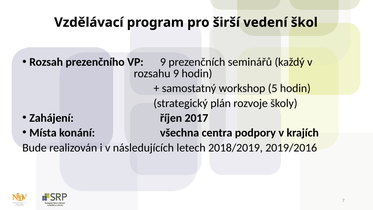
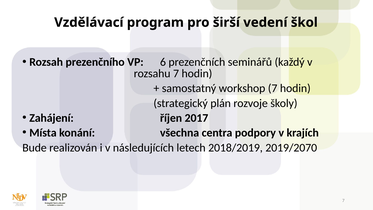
VP 9: 9 -> 6 (163, 62)
rozsahu 9: 9 -> 7 (176, 73)
workshop 5: 5 -> 7 (273, 88)
2019/2016: 2019/2016 -> 2019/2070 (291, 148)
